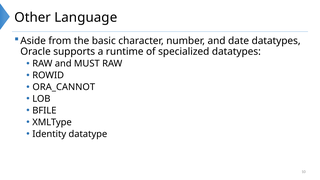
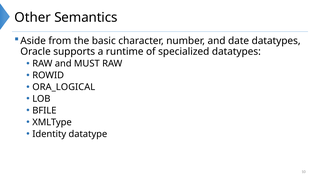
Language: Language -> Semantics (86, 17)
ORA_CANNOT: ORA_CANNOT -> ORA_LOGICAL (64, 87)
